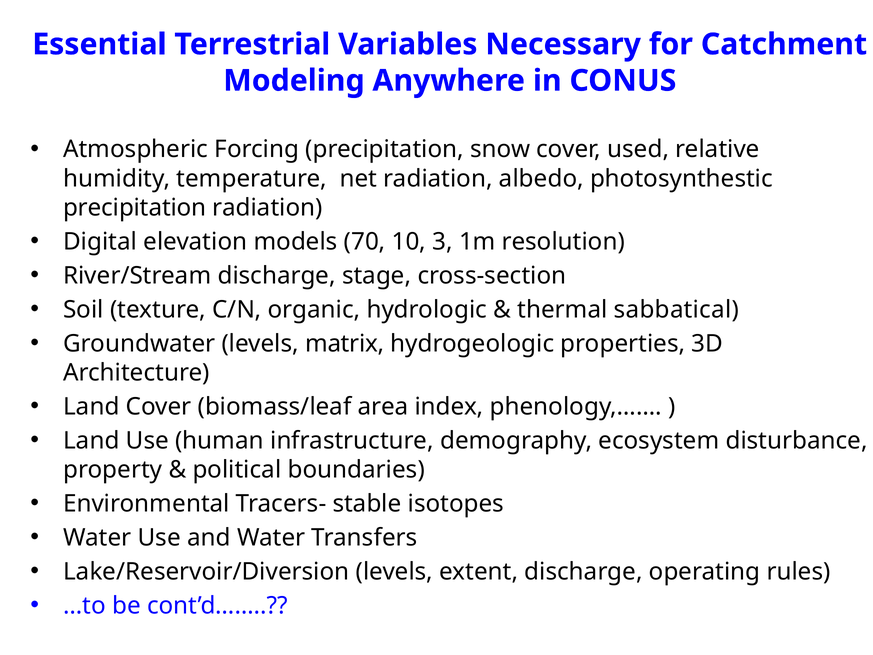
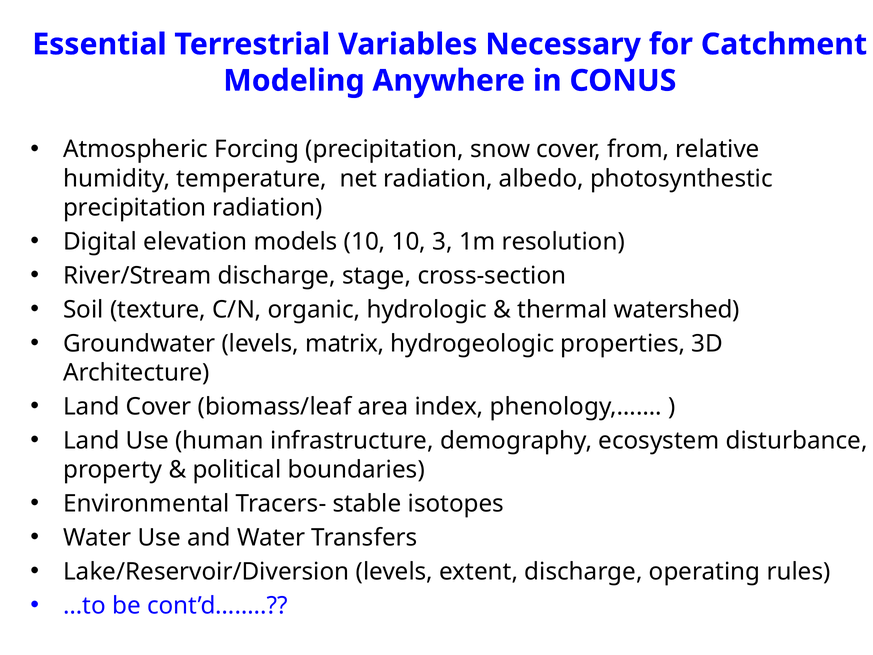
used: used -> from (638, 149)
models 70: 70 -> 10 (365, 242)
sabbatical: sabbatical -> watershed (677, 310)
